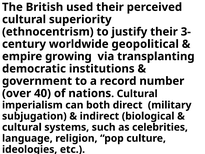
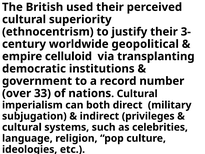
growing: growing -> celluloid (68, 56)
40: 40 -> 33 (43, 93)
biological: biological -> privileges (148, 116)
